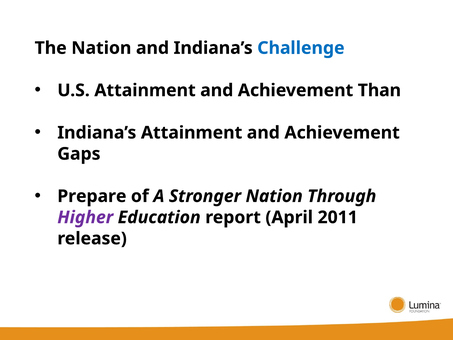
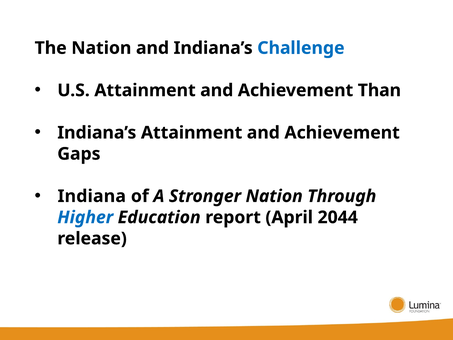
Prepare: Prepare -> Indiana (92, 196)
Higher colour: purple -> blue (85, 217)
2011: 2011 -> 2044 (338, 217)
